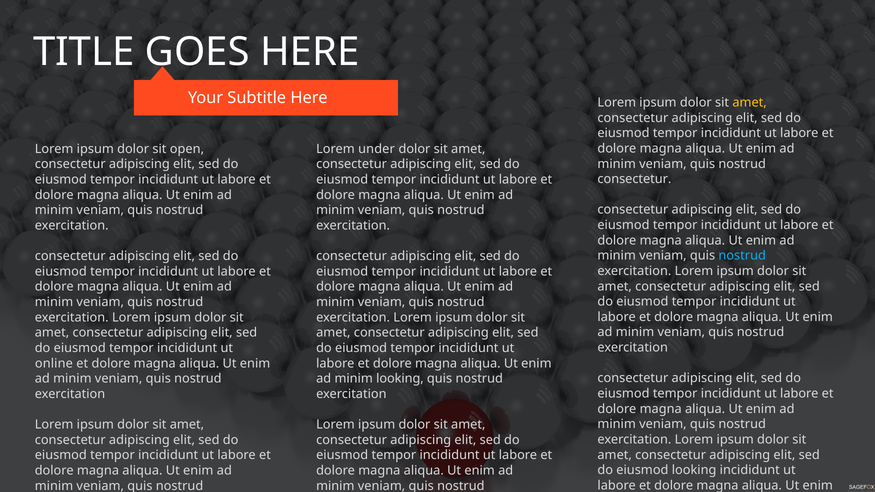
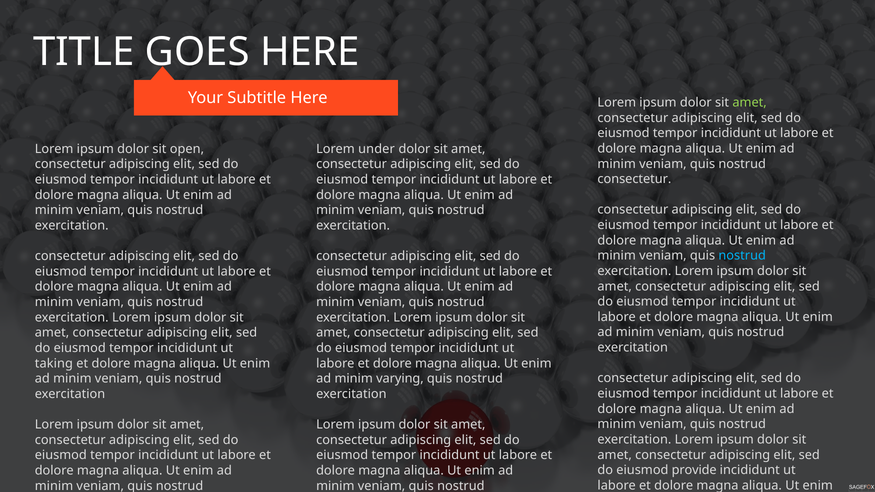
amet colour: yellow -> light green (750, 103)
online: online -> taking (54, 363)
minim looking: looking -> varying (400, 379)
eiusmod looking: looking -> provide (694, 470)
